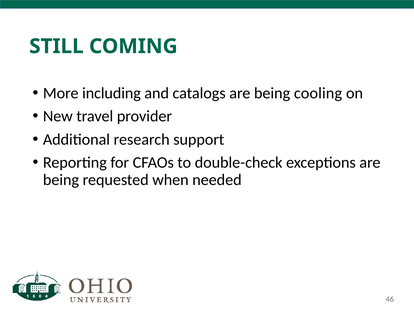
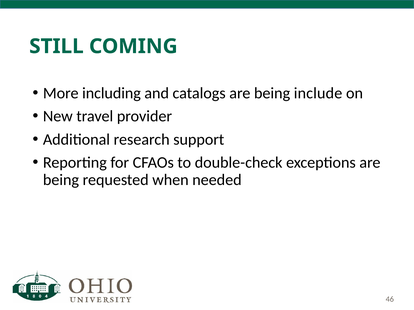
cooling: cooling -> include (318, 93)
